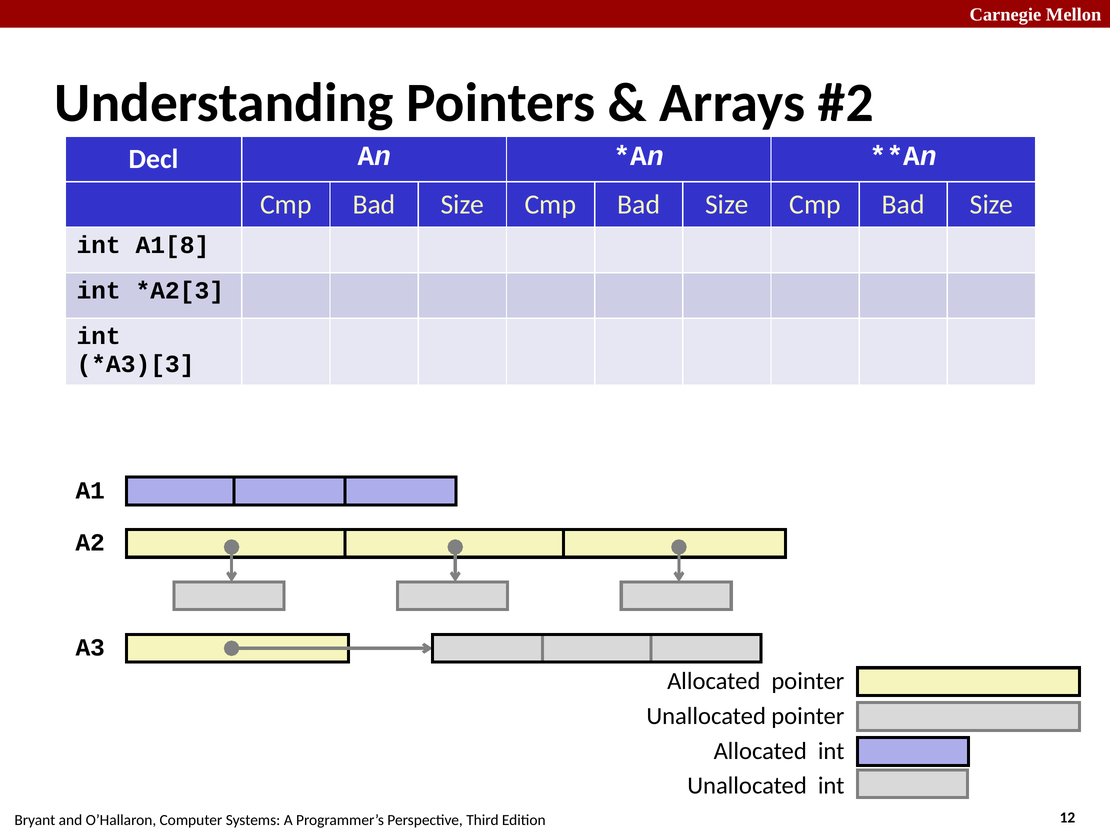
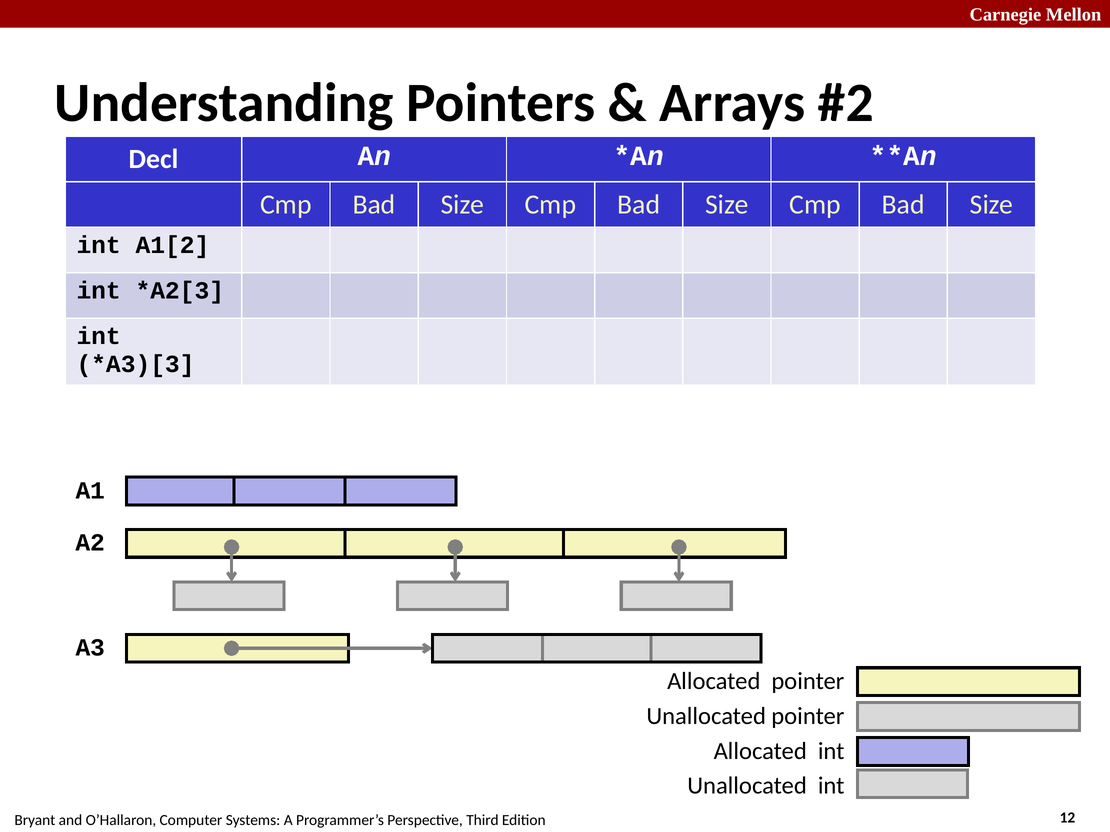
A1[8: A1[8 -> A1[2 (172, 245)
